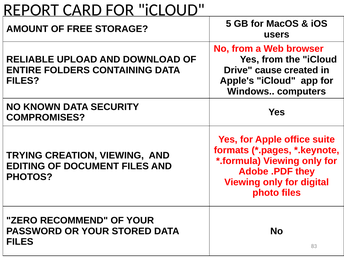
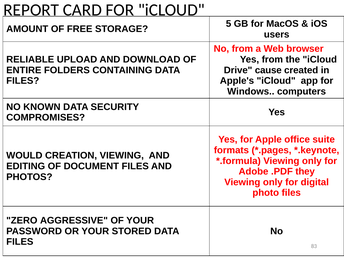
TRYING: TRYING -> WOULD (24, 156)
RECOMMEND: RECOMMEND -> AGGRESSIVE (74, 220)
